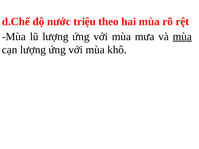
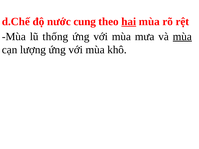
triệu: triệu -> cung (85, 22)
hai underline: none -> present (129, 22)
lũ lượng: lượng -> thống (55, 37)
